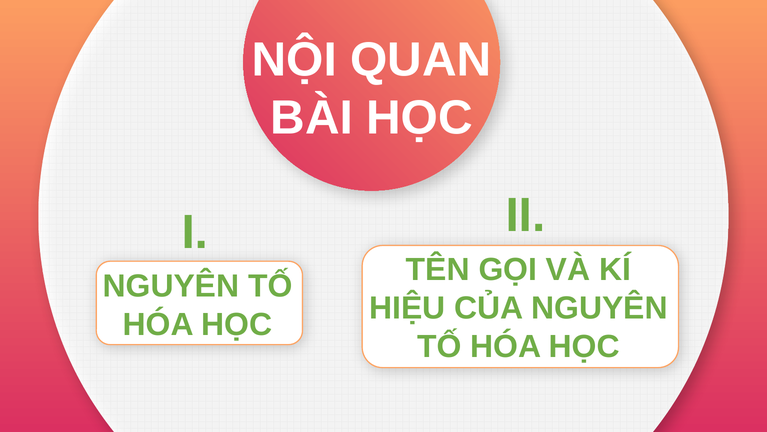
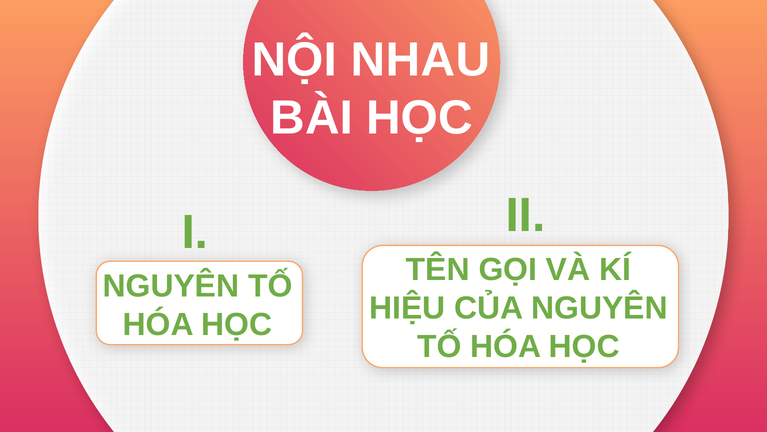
QUAN: QUAN -> NHAU (421, 60)
